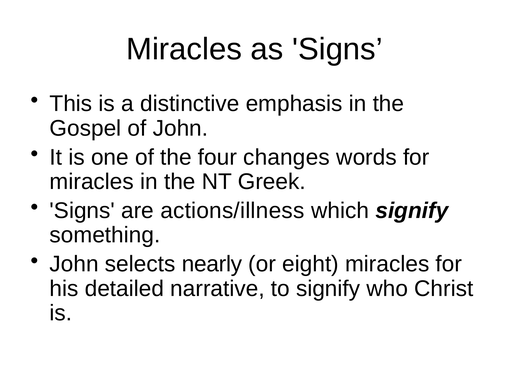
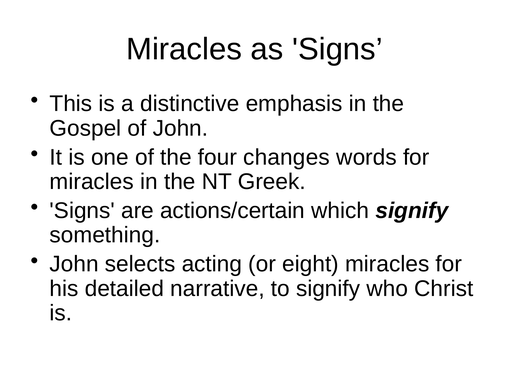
actions/illness: actions/illness -> actions/certain (233, 211)
nearly: nearly -> acting (212, 264)
